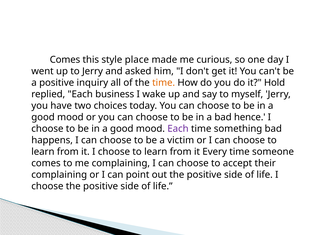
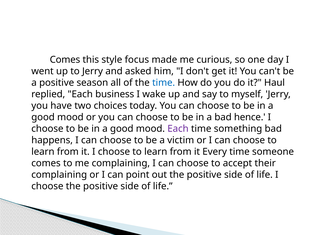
place: place -> focus (137, 60)
inquiry: inquiry -> season (92, 83)
time colour: orange -> blue (164, 83)
Hold: Hold -> Haul (274, 83)
